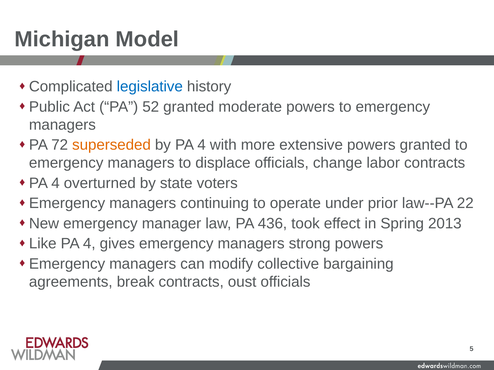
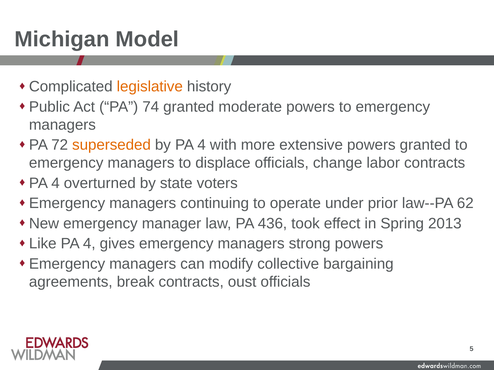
legislative colour: blue -> orange (150, 87)
52: 52 -> 74 (151, 107)
22: 22 -> 62 (465, 204)
